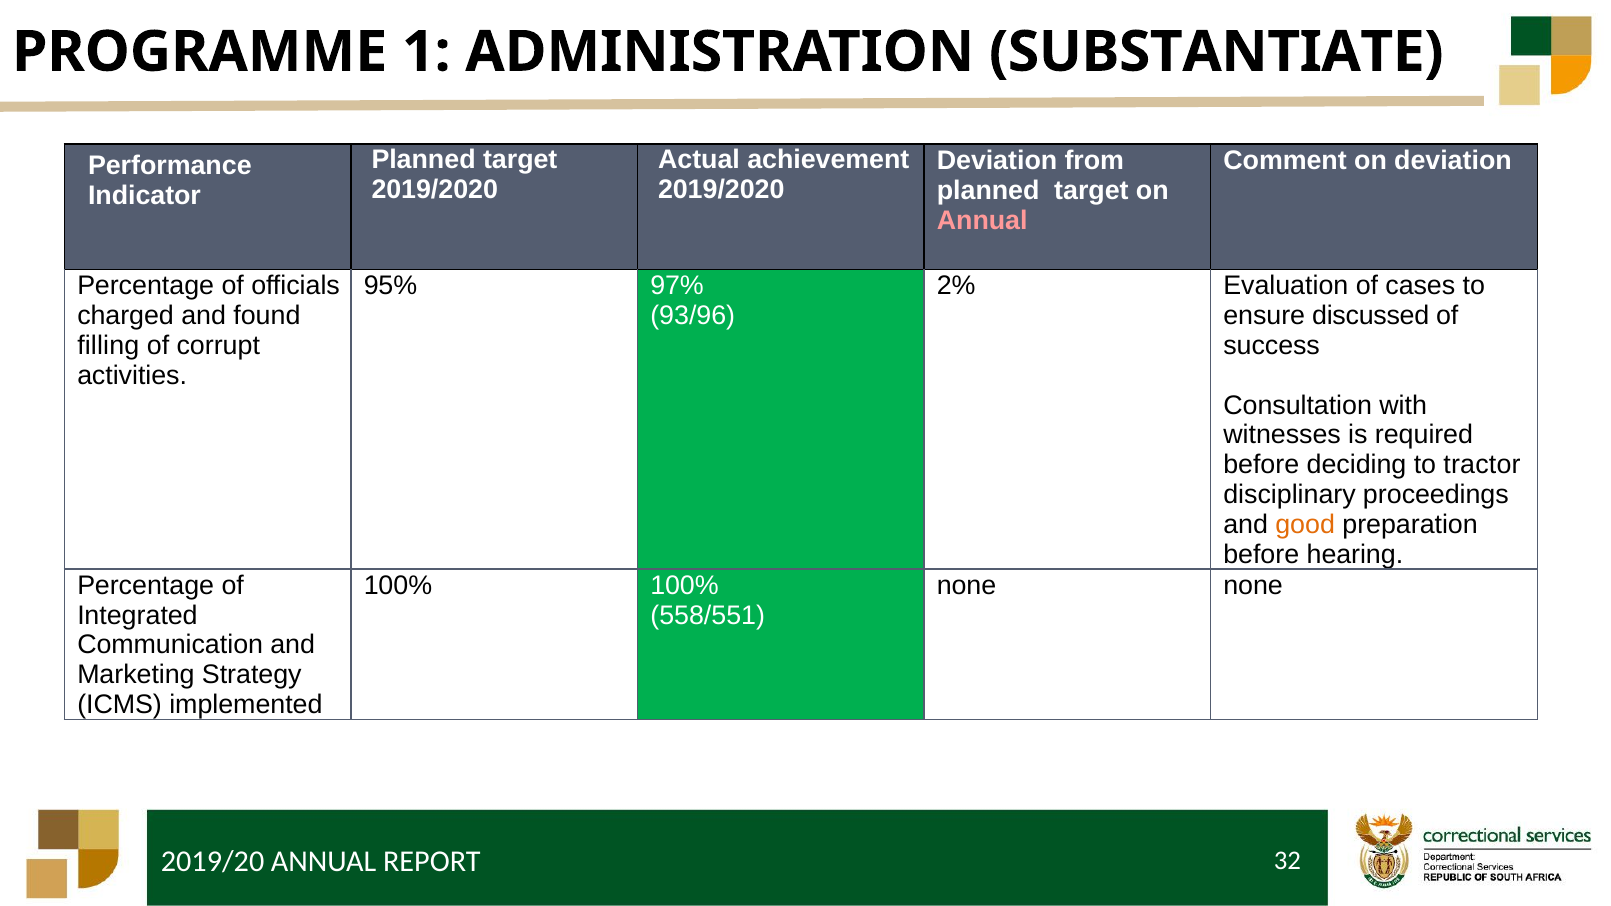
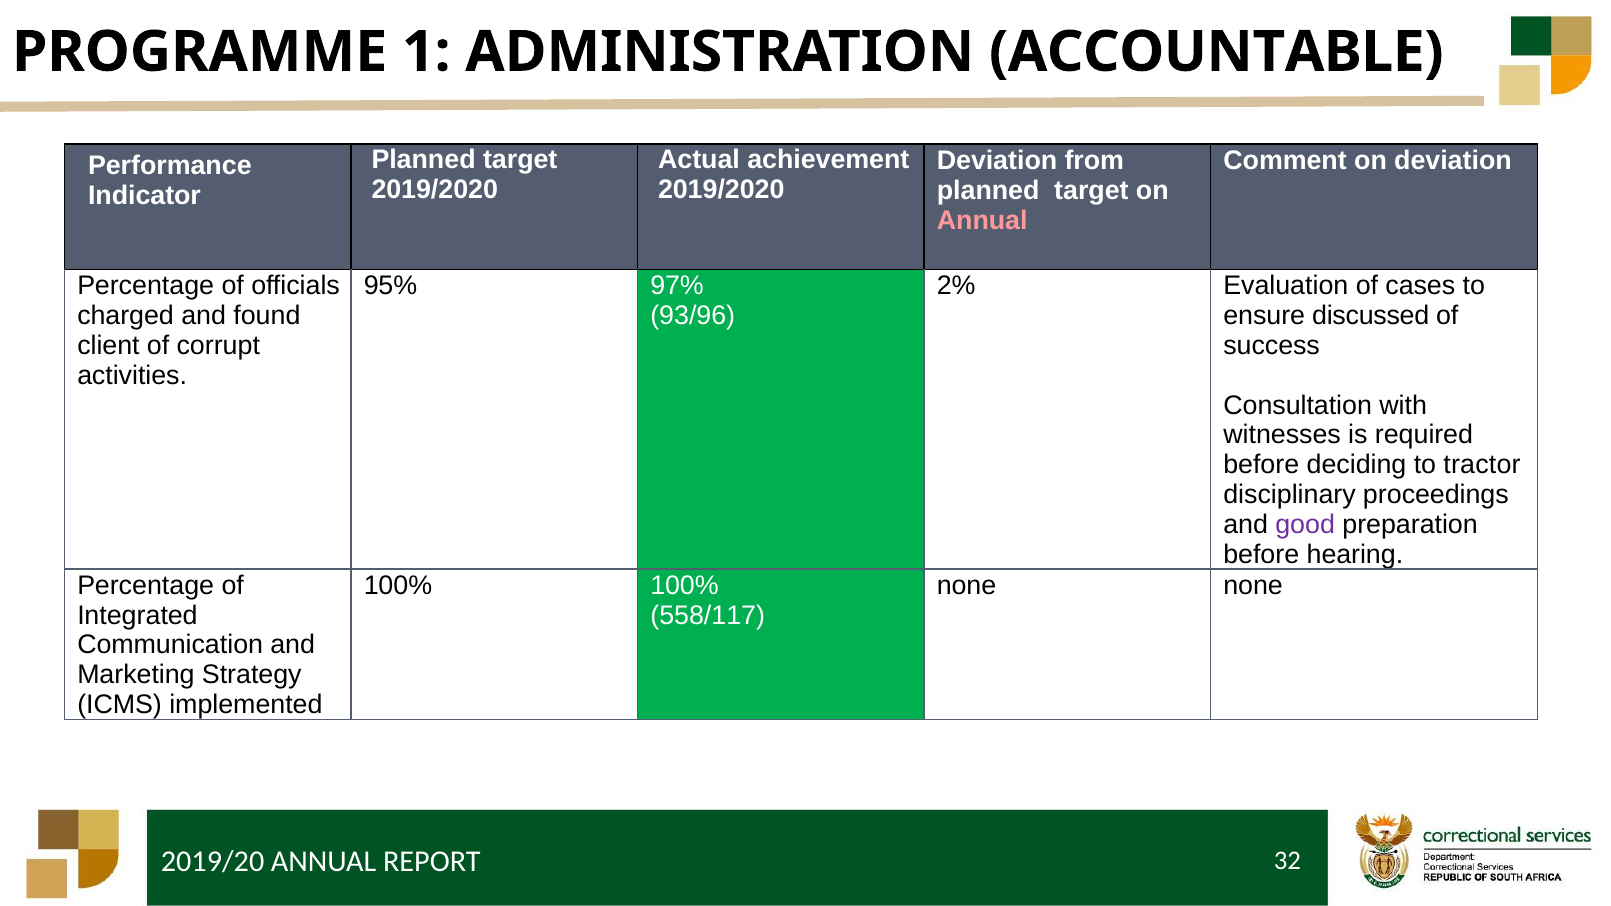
SUBSTANTIATE: SUBSTANTIATE -> ACCOUNTABLE (1216, 52)
filling: filling -> client (108, 346)
good colour: orange -> purple (1305, 525)
558/551: 558/551 -> 558/117 (708, 615)
